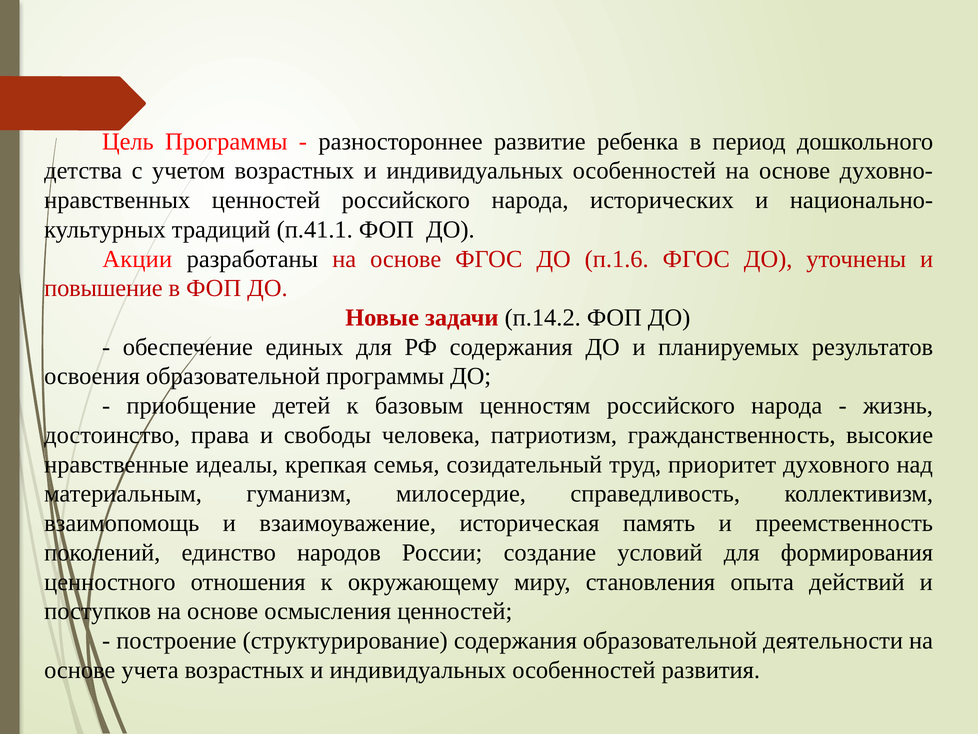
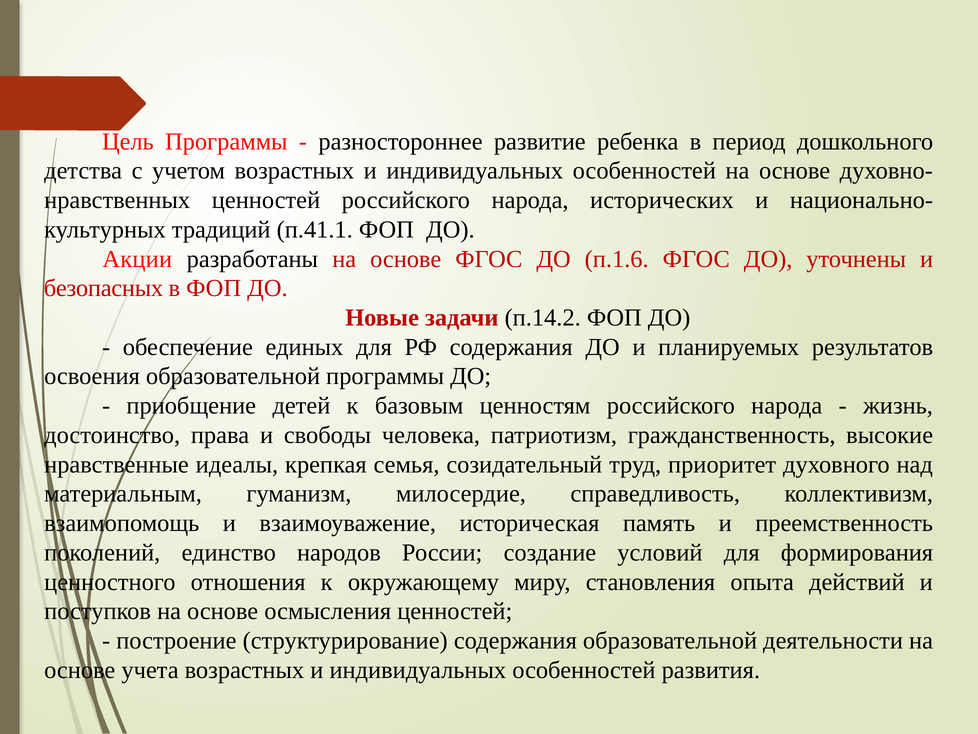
повышение: повышение -> безопасных (103, 288)
